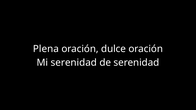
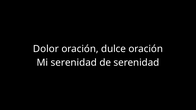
Plena: Plena -> Dolor (46, 49)
